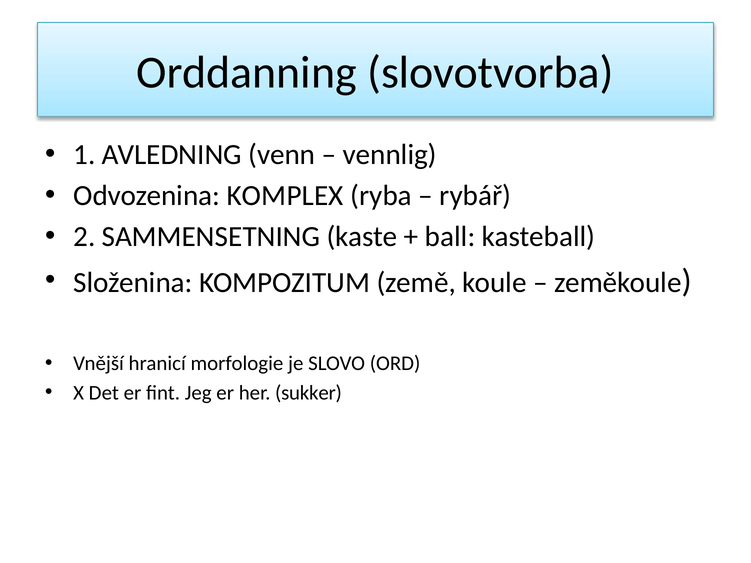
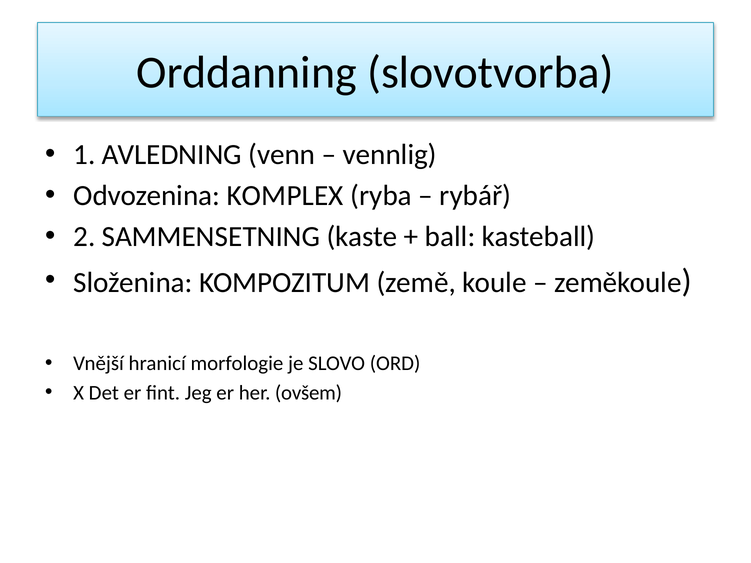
sukker: sukker -> ovšem (308, 393)
